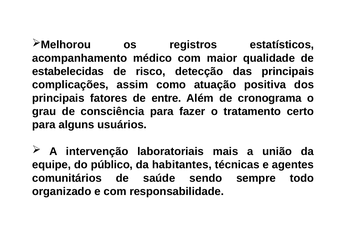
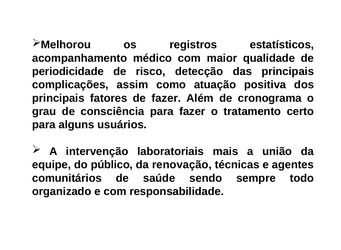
estabelecidas: estabelecidas -> periodicidade (68, 71)
de entre: entre -> fazer (166, 98)
habitantes: habitantes -> renovação (182, 165)
